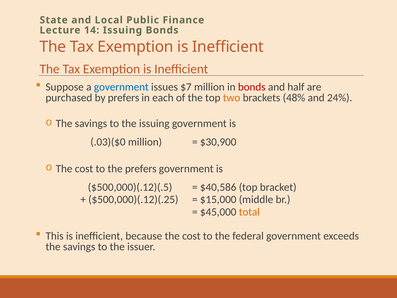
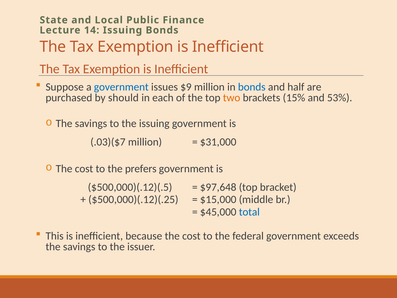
$7: $7 -> $9 (186, 87)
bonds colour: red -> blue (252, 87)
by prefers: prefers -> should (123, 98)
48%: 48% -> 15% (294, 98)
24%: 24% -> 53% (340, 98)
.03)($0: .03)($0 -> .03)($7 (108, 142)
$30,900: $30,900 -> $31,000 (218, 142)
$40,586: $40,586 -> $97,648 (218, 187)
total colour: orange -> blue (249, 212)
